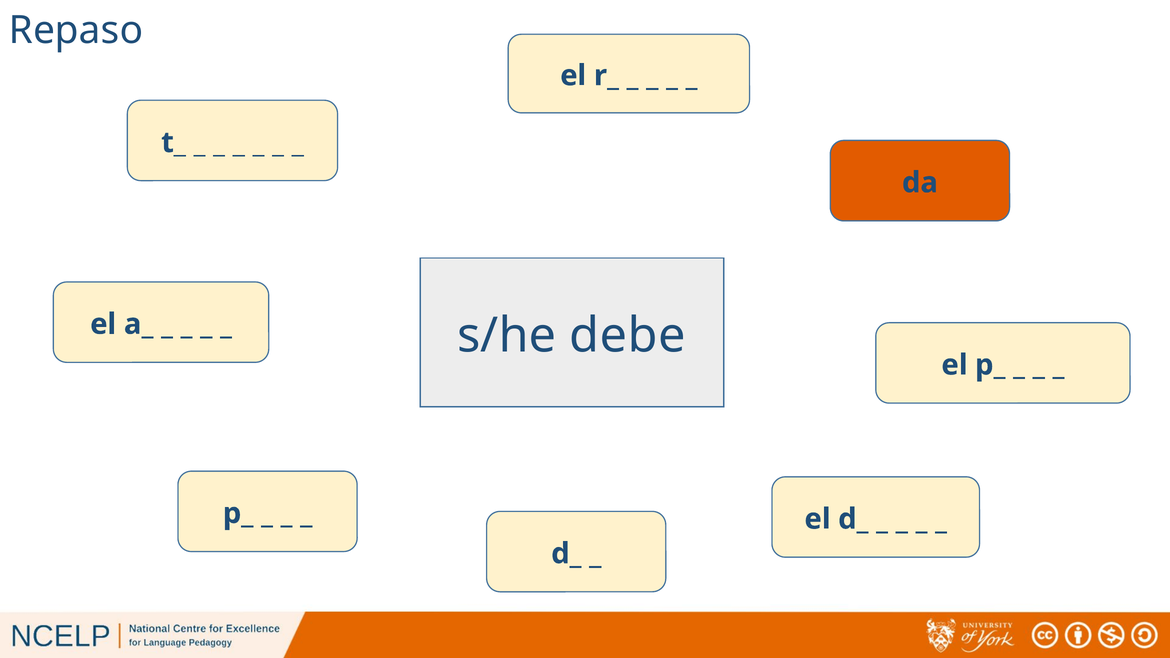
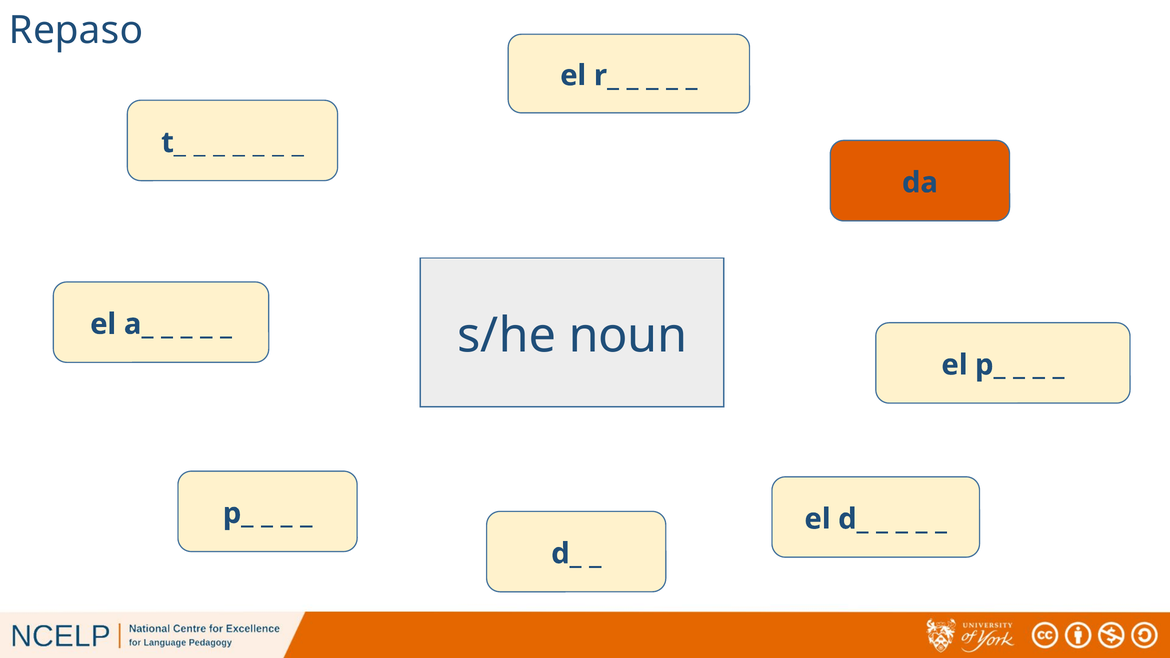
debe: debe -> noun (628, 336)
